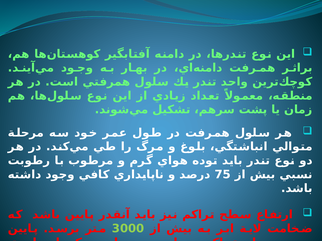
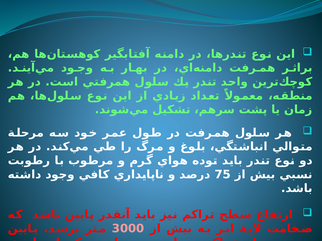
3000 colour: light green -> pink (128, 229)
